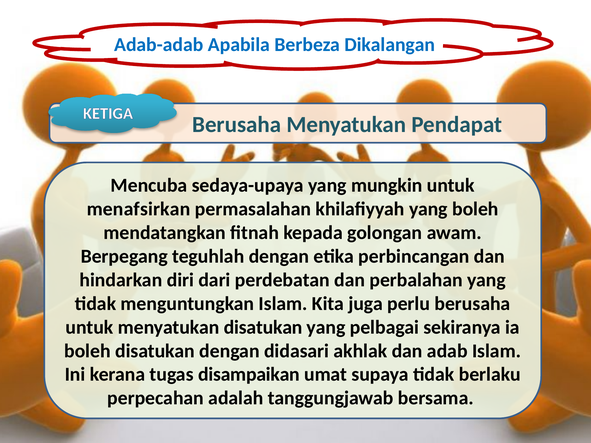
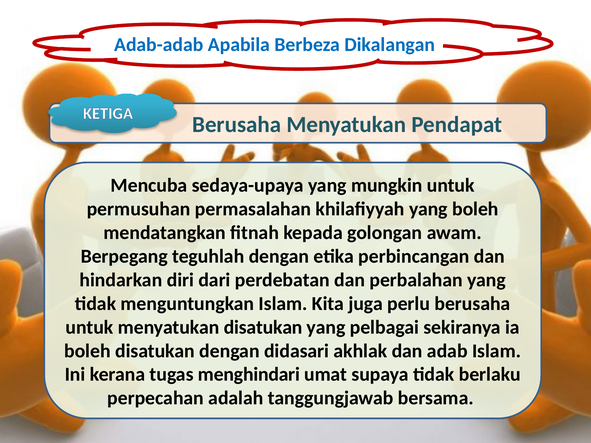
menafsirkan: menafsirkan -> permusuhan (139, 209)
disampaikan: disampaikan -> menghindari (249, 375)
